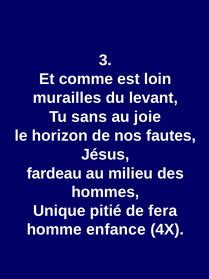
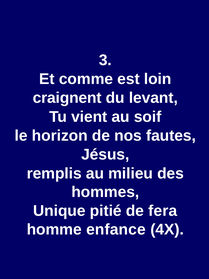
murailles: murailles -> craignent (67, 98)
sans: sans -> vient (89, 117)
joie: joie -> soif (148, 117)
fardeau: fardeau -> remplis (54, 173)
